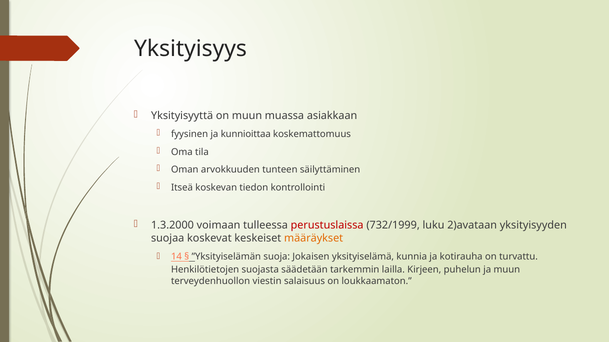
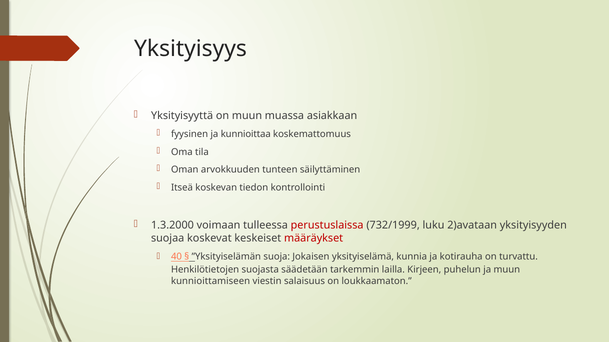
määräykset colour: orange -> red (314, 239)
14: 14 -> 40 (176, 257)
terveydenhuollon: terveydenhuollon -> kunnioittamiseen (211, 282)
